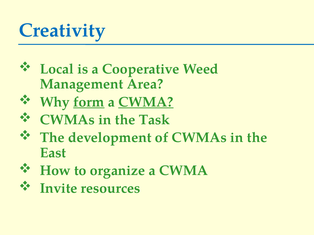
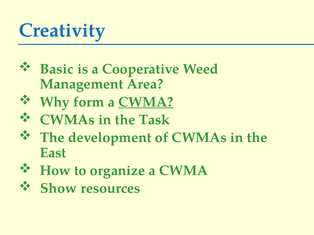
Local: Local -> Basic (57, 69)
form underline: present -> none (89, 102)
Invite: Invite -> Show (58, 189)
